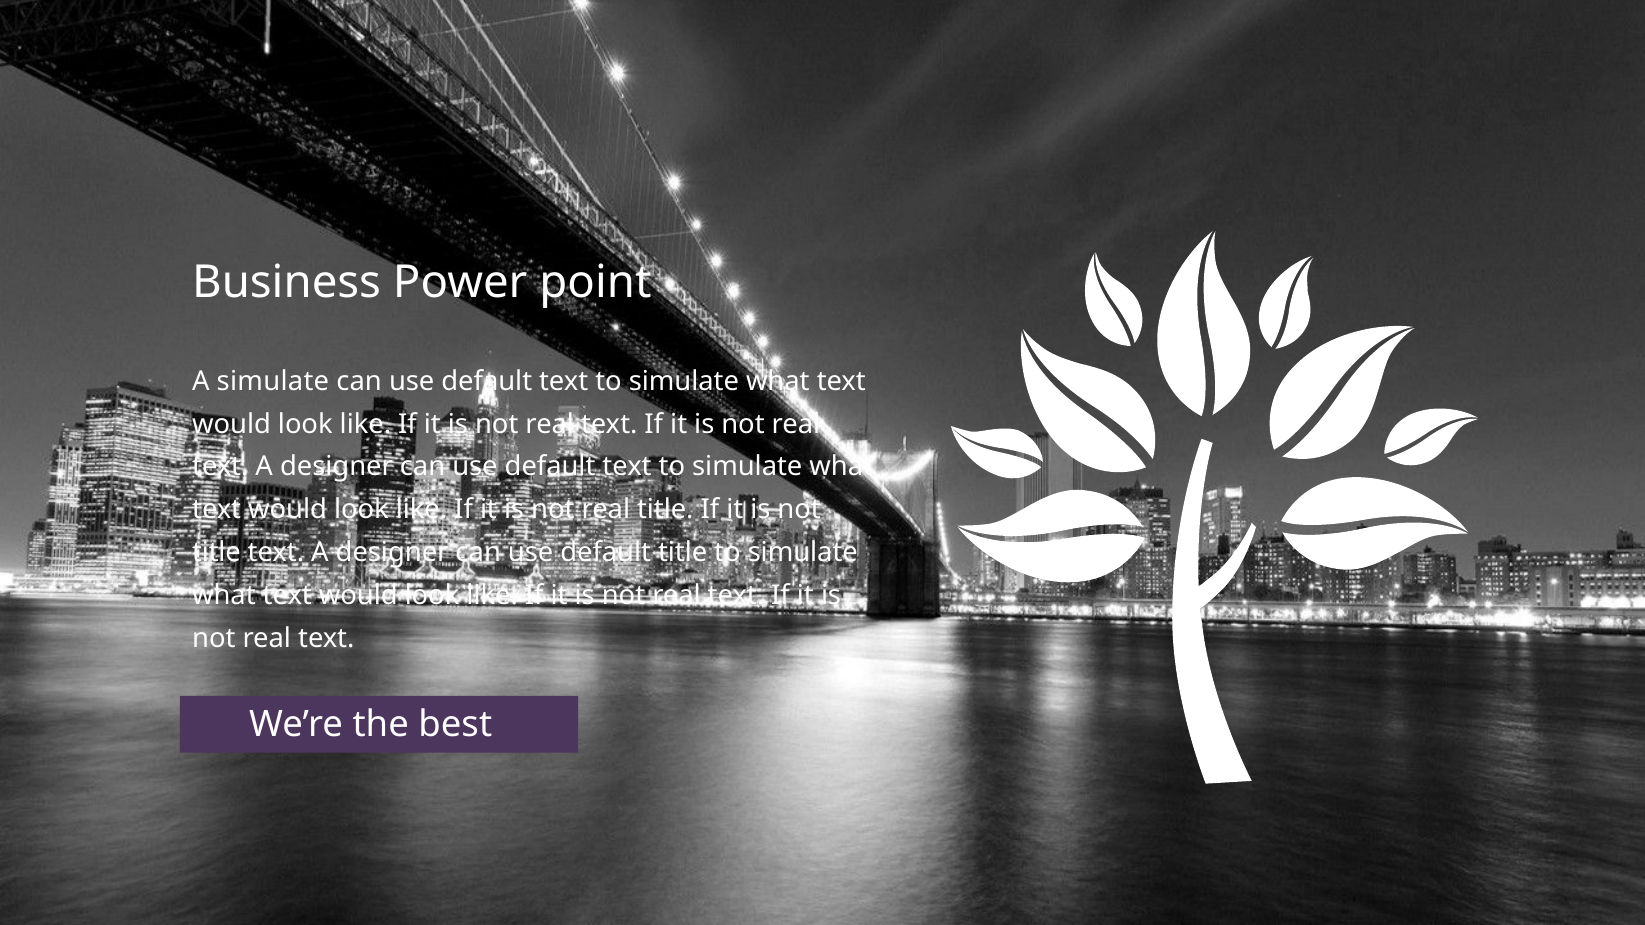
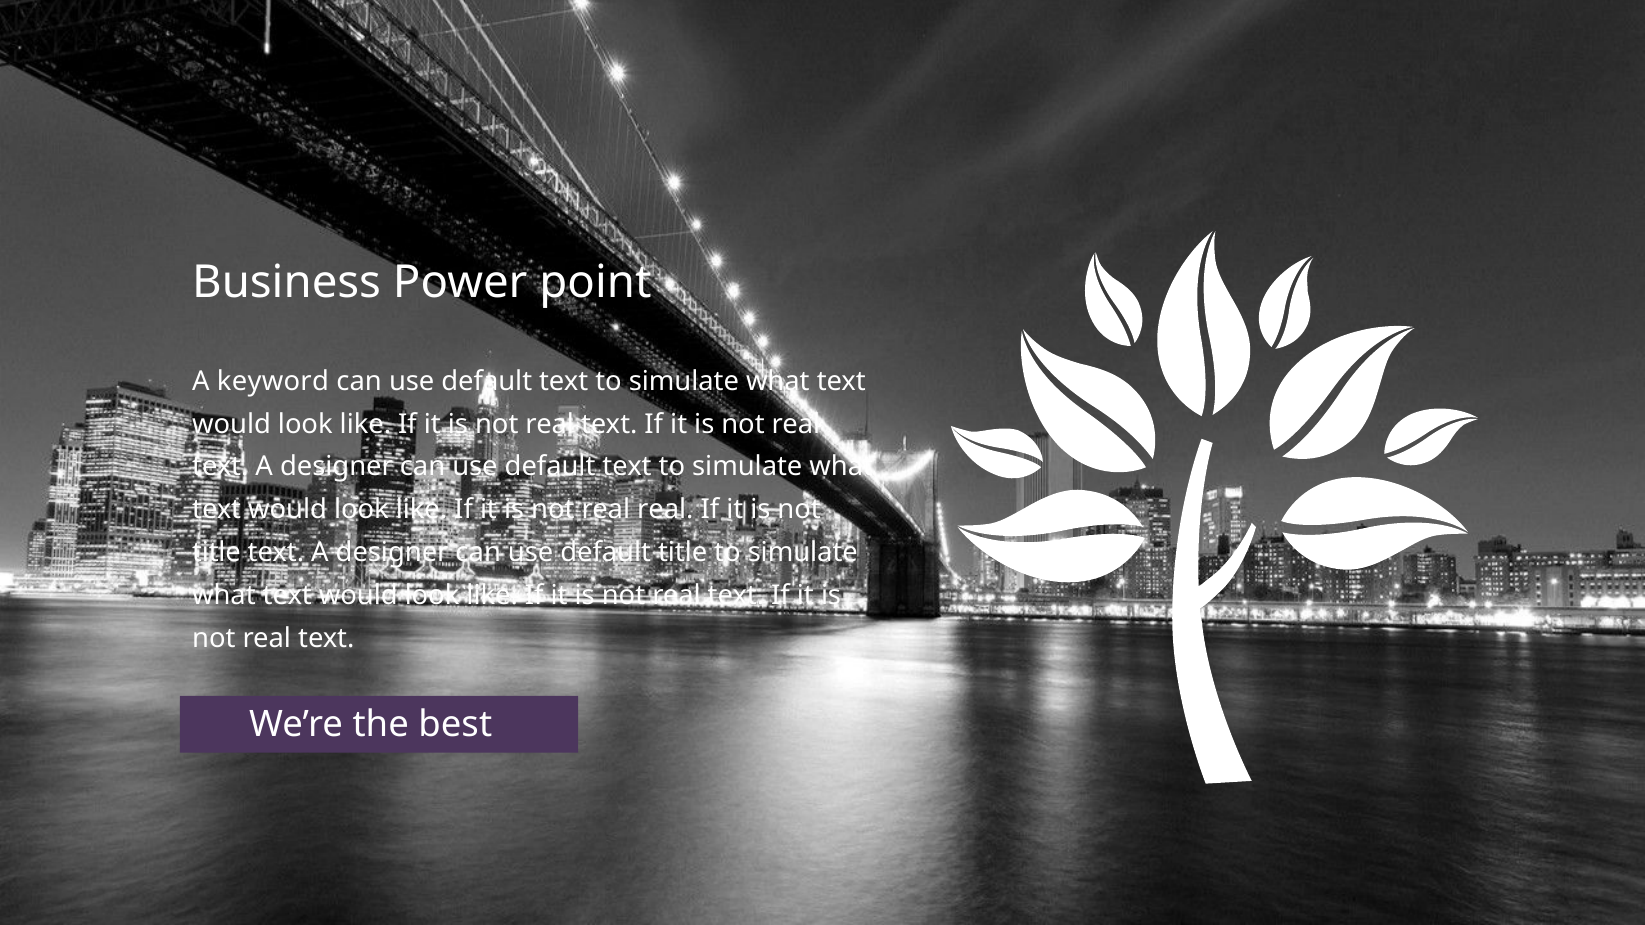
A simulate: simulate -> keyword (273, 381)
real title: title -> real (665, 510)
